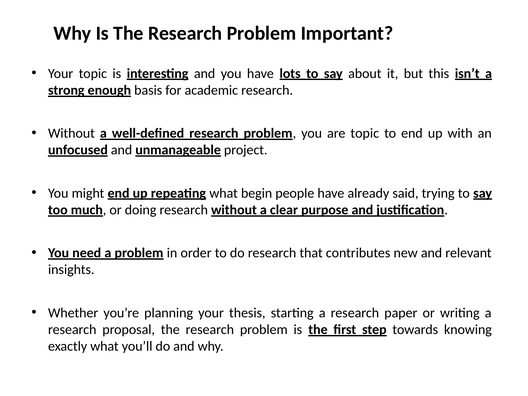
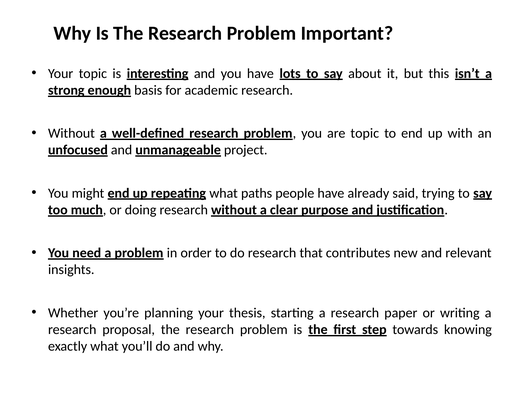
begin: begin -> paths (257, 193)
